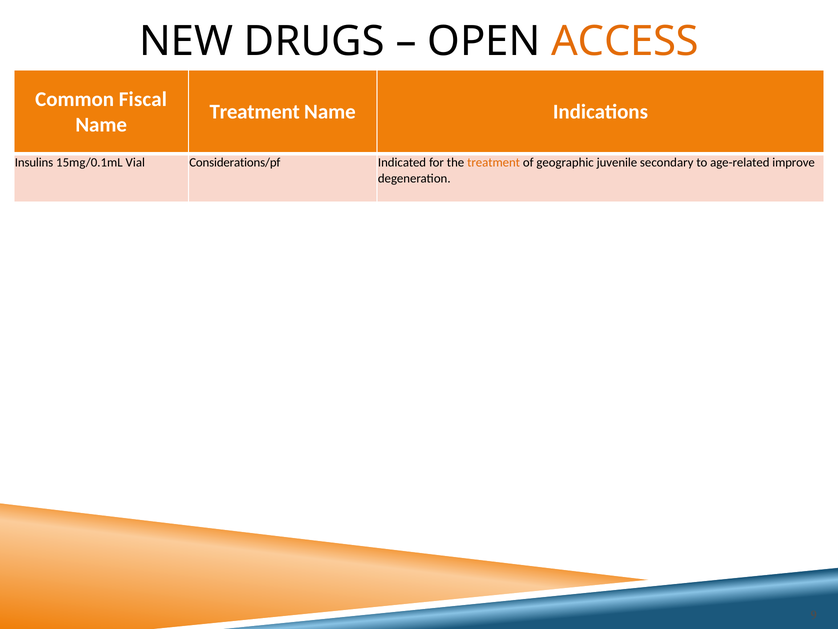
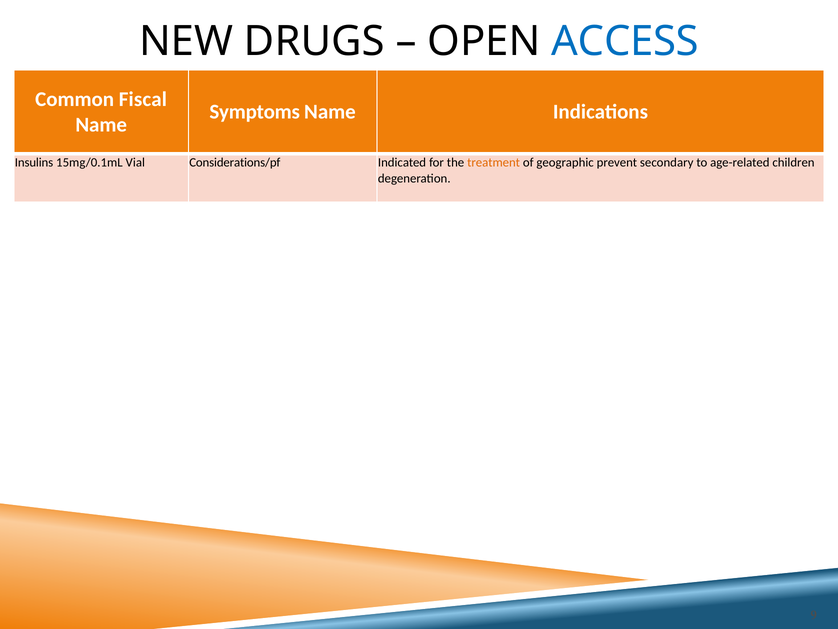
ACCESS colour: orange -> blue (625, 41)
Treatment: Treatment -> Symptoms (255, 112)
juvenile: juvenile -> prevent (617, 163)
improve: improve -> children (794, 163)
